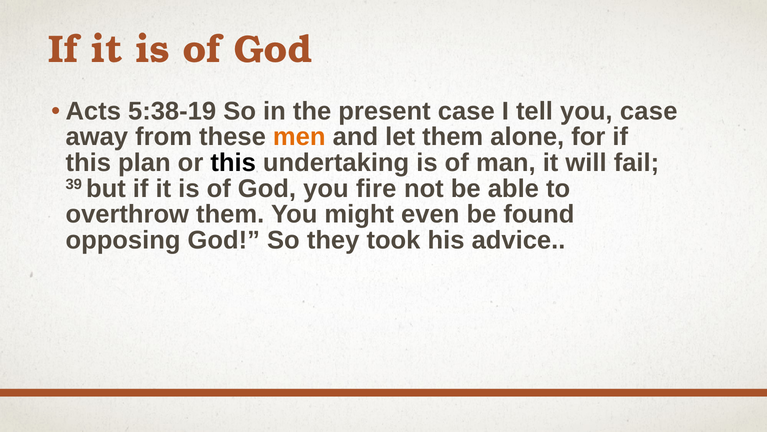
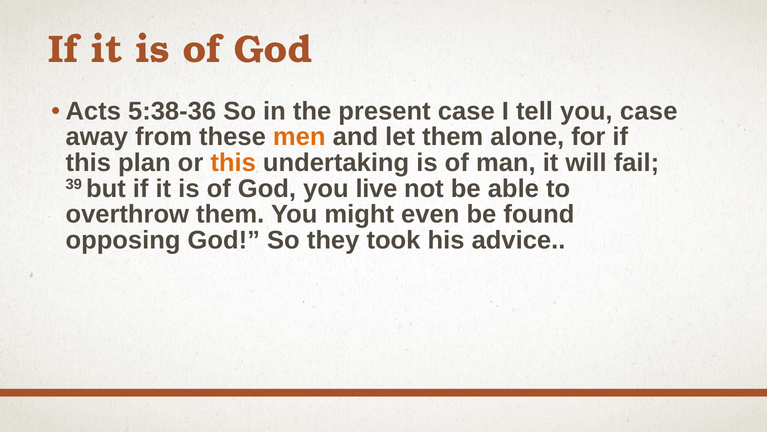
5:38-19: 5:38-19 -> 5:38-36 (172, 111)
this colour: black -> orange (233, 163)
fire: fire -> live (376, 188)
